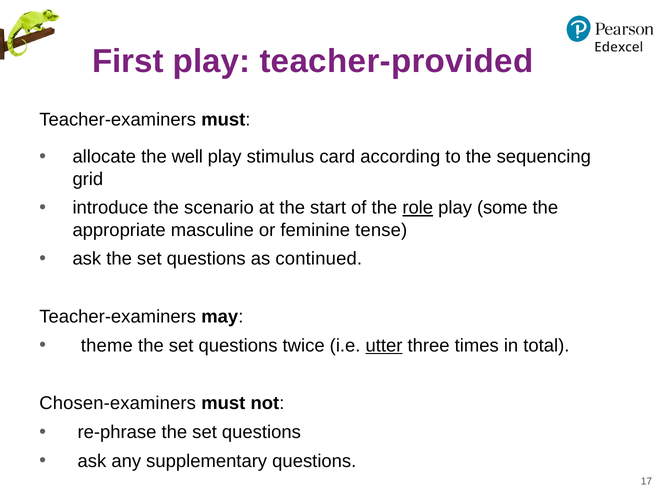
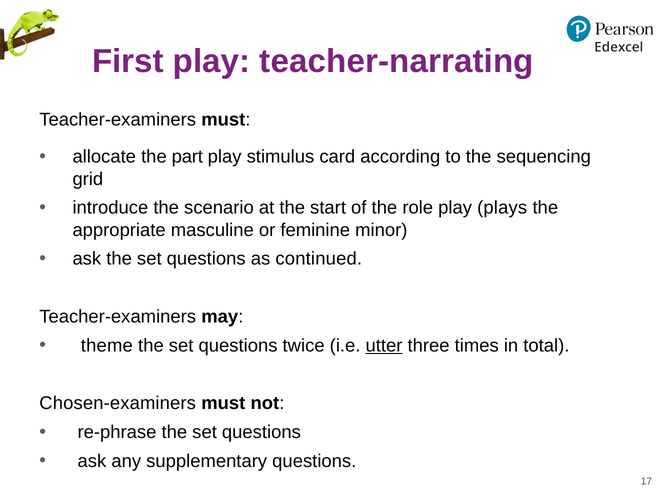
teacher-provided: teacher-provided -> teacher-narrating (397, 61)
well: well -> part (187, 157)
role underline: present -> none (418, 208)
some: some -> plays (502, 208)
tense: tense -> minor (381, 230)
